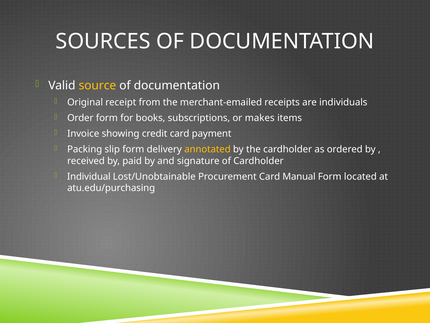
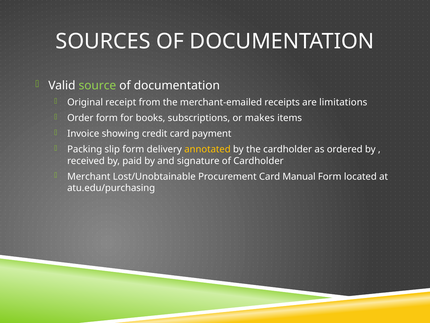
source colour: yellow -> light green (97, 85)
individuals: individuals -> limitations (343, 102)
Individual: Individual -> Merchant (89, 176)
